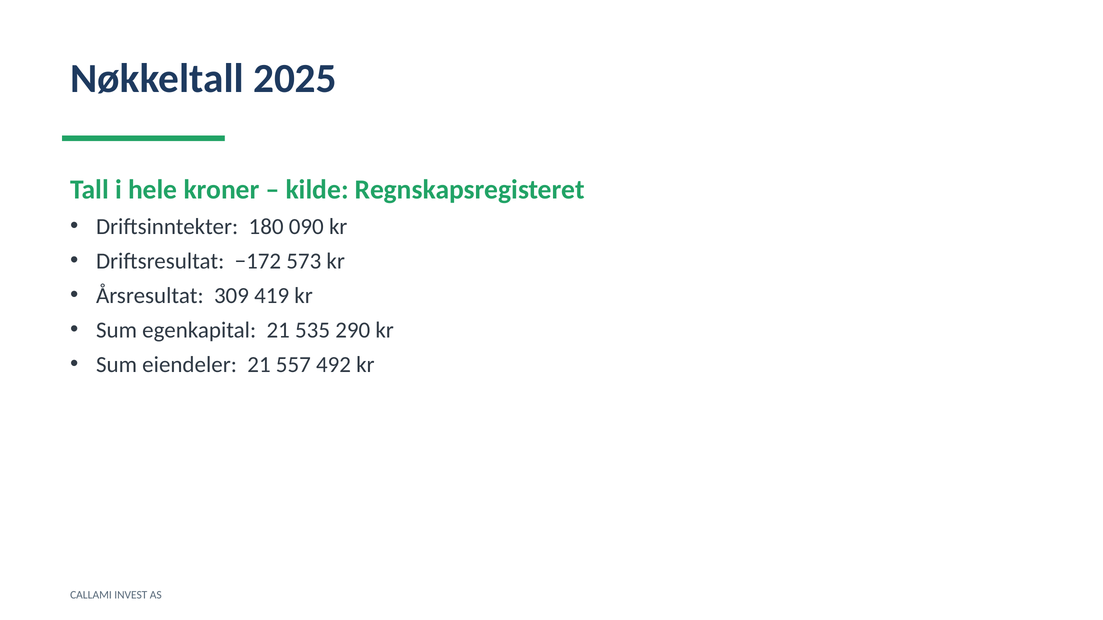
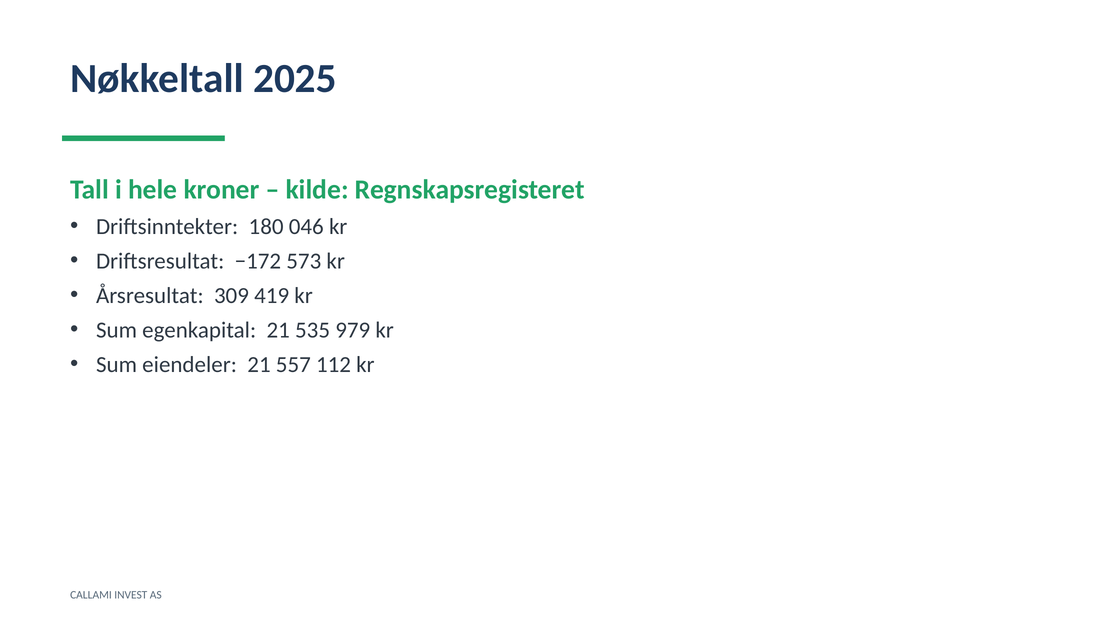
090: 090 -> 046 (306, 227)
290: 290 -> 979 (353, 330)
492: 492 -> 112 (334, 365)
